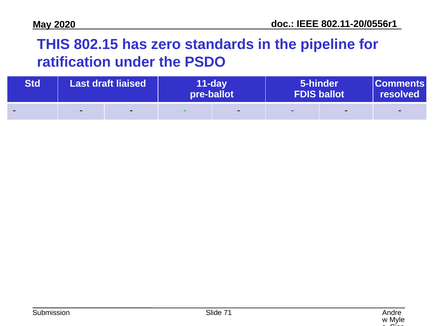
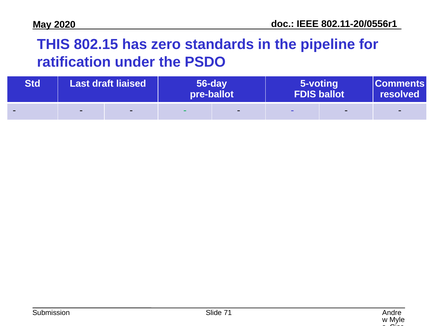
11-day: 11-day -> 56-day (212, 84)
5-hinder: 5-hinder -> 5-voting (319, 84)
